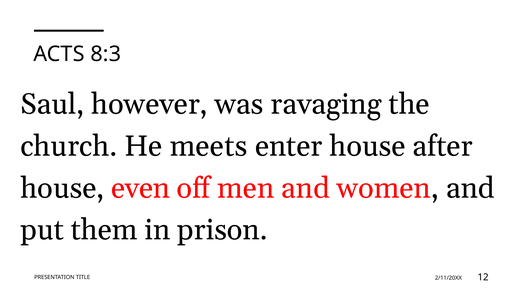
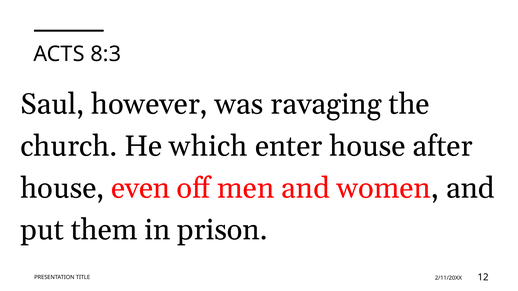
meets: meets -> which (208, 146)
